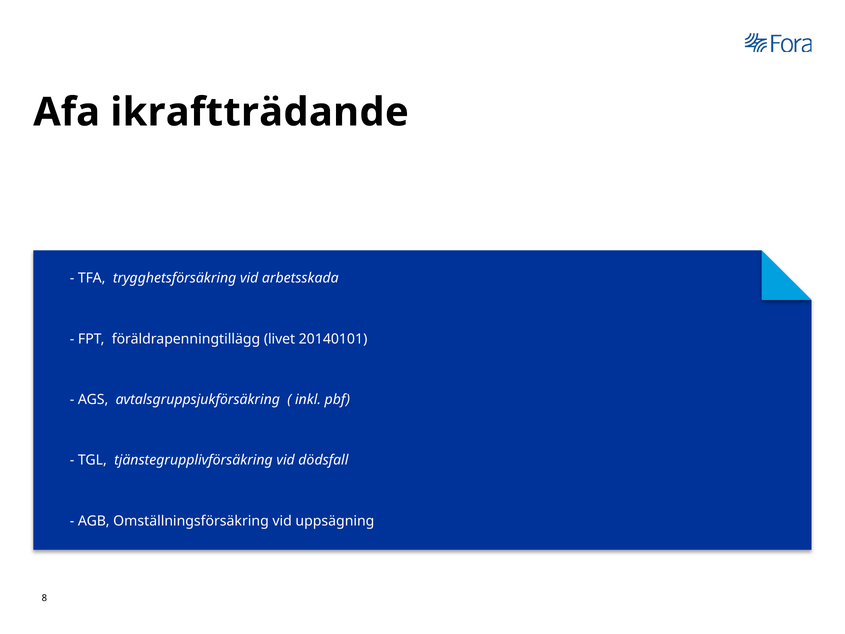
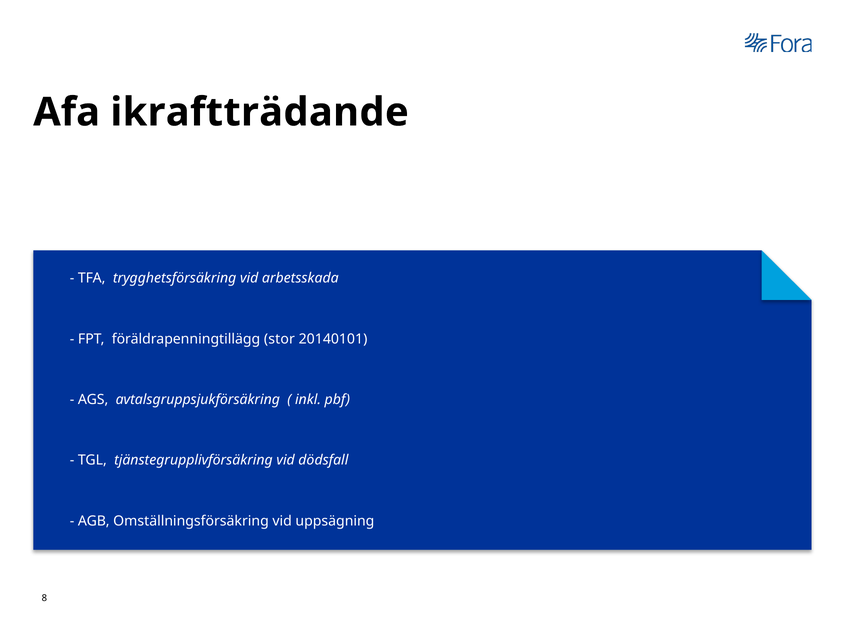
livet: livet -> stor (279, 339)
